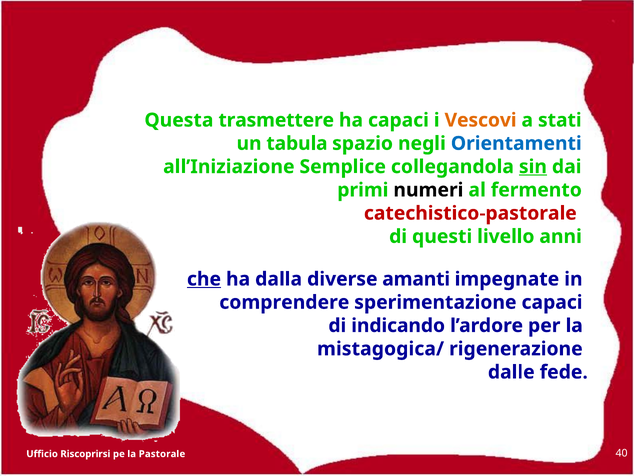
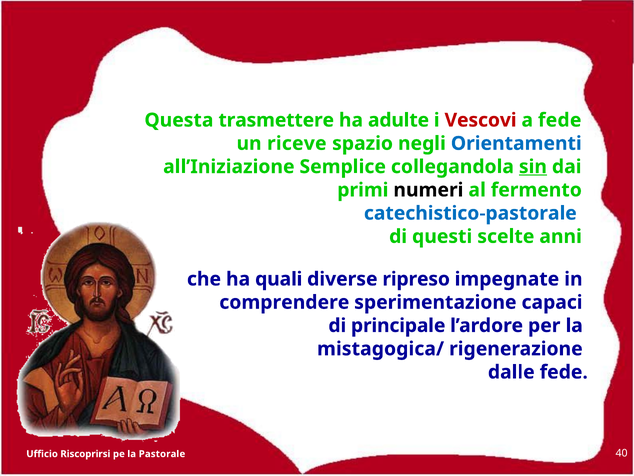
ha capaci: capaci -> adulte (399, 120)
Vescovi colour: orange -> red (481, 120)
a stati: stati -> fede (560, 120)
tabula: tabula -> riceve (297, 143)
catechistico-pastorale colour: red -> blue (470, 213)
livello: livello -> scelte (506, 236)
che underline: present -> none (204, 279)
dalla: dalla -> quali (279, 279)
amanti: amanti -> ripreso (416, 279)
indicando: indicando -> principale (398, 325)
